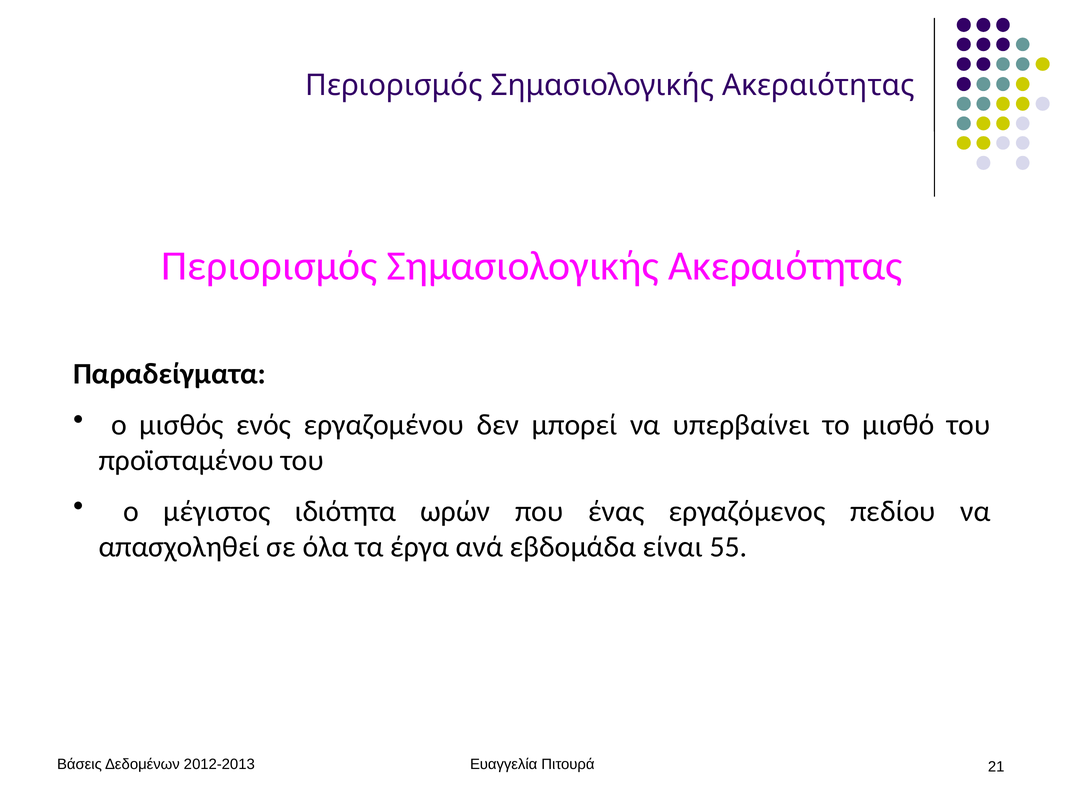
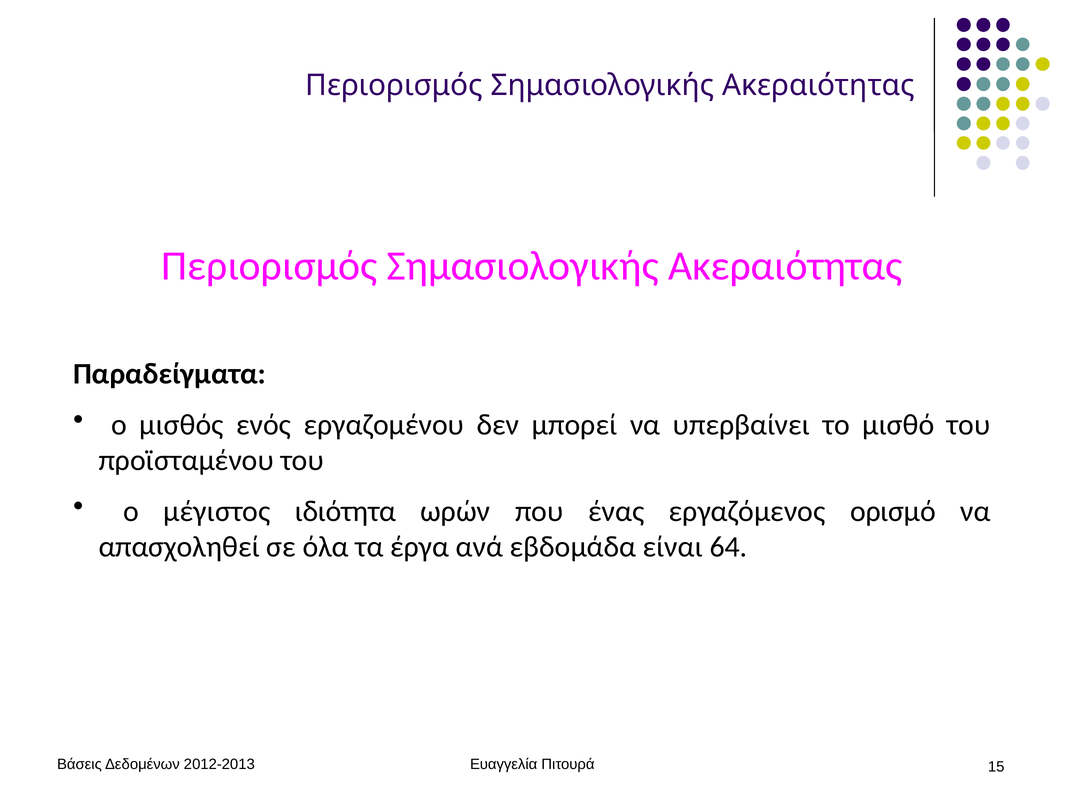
πεδίου: πεδίου -> ορισμό (893, 511)
55: 55 -> 64 (728, 547)
21: 21 -> 15 (996, 766)
